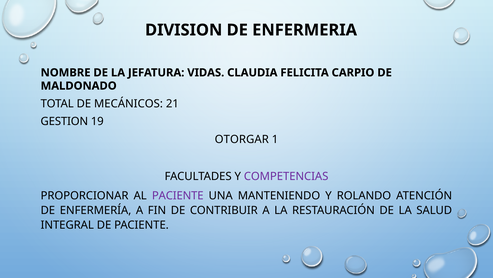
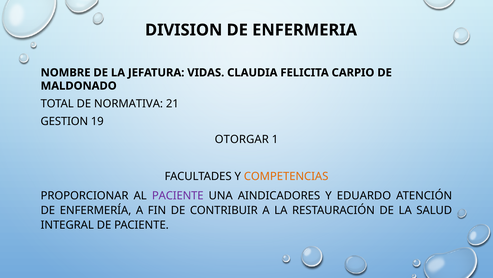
MECÁNICOS: MECÁNICOS -> NORMATIVA (129, 103)
COMPETENCIAS colour: purple -> orange (286, 176)
MANTENIENDO: MANTENIENDO -> AINDICADORES (279, 195)
ROLANDO: ROLANDO -> EDUARDO (364, 195)
